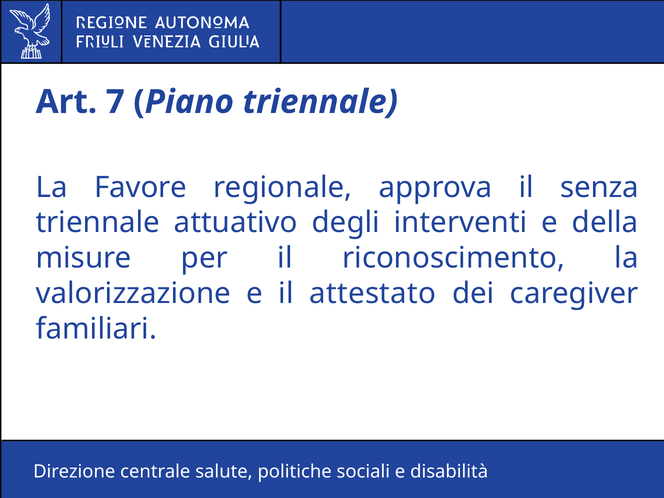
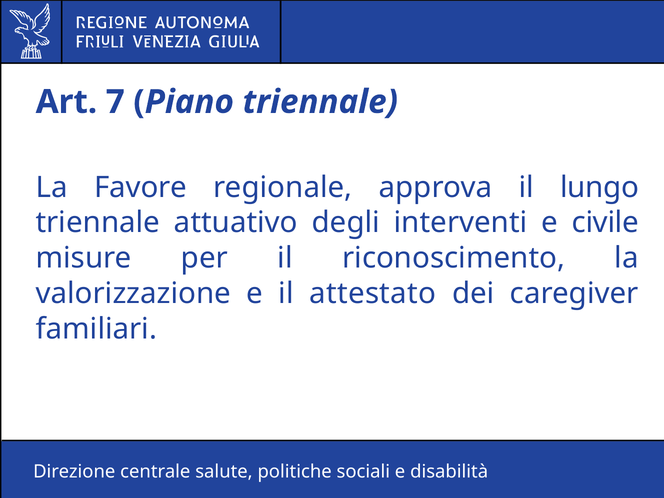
senza: senza -> lungo (600, 187)
della: della -> civile (605, 223)
